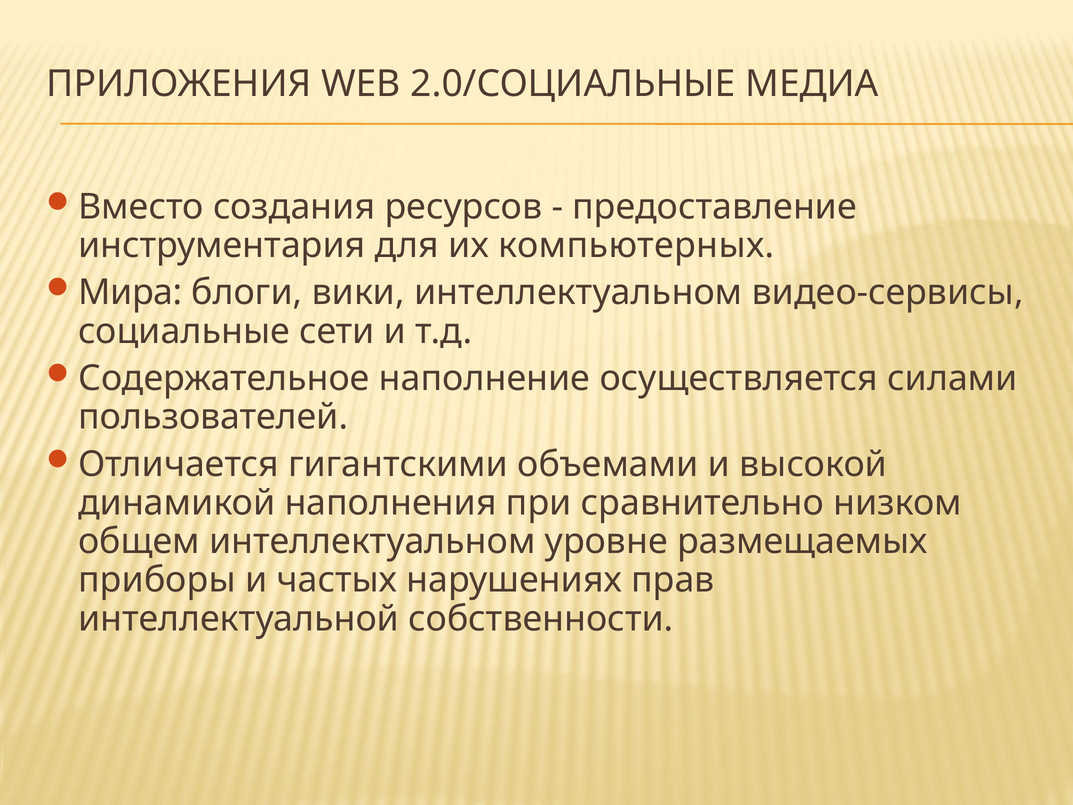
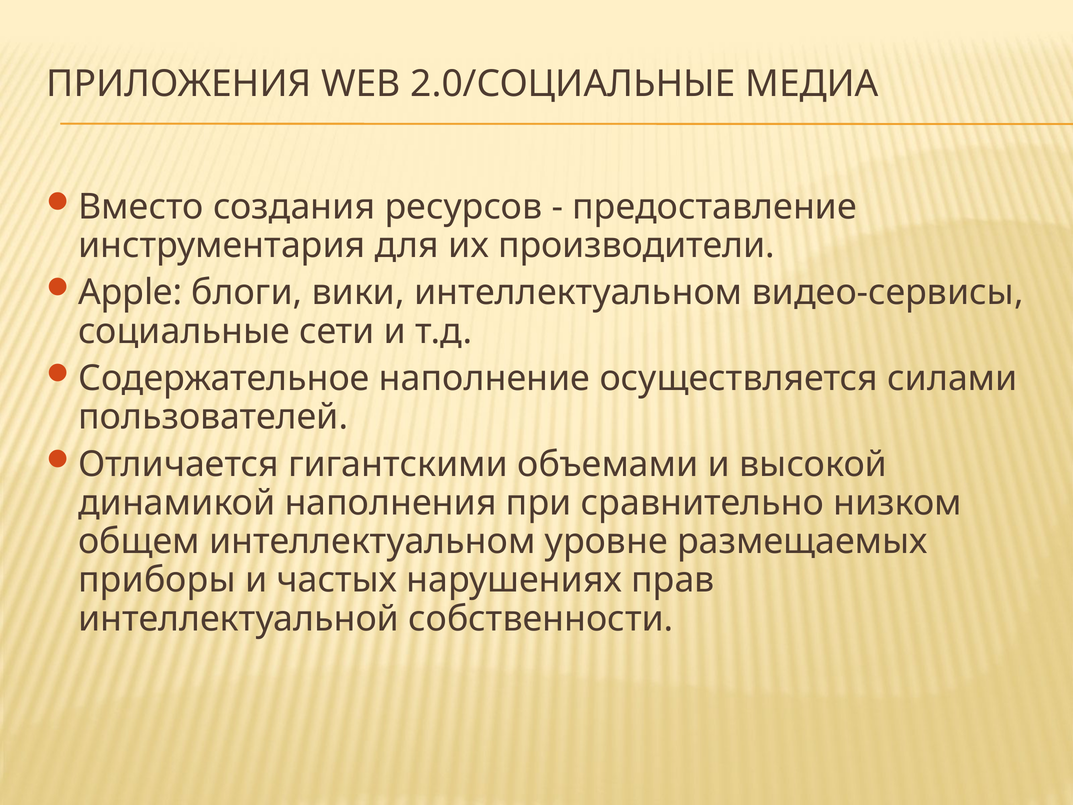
компьютерных: компьютерных -> производители (636, 245)
Мира: Мира -> Apple (130, 293)
